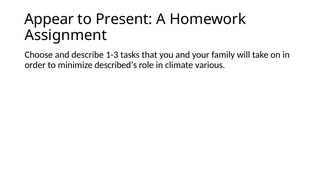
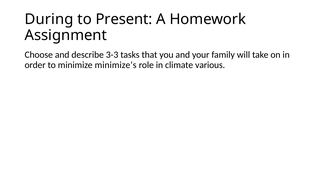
Appear: Appear -> During (49, 19)
1-3: 1-3 -> 3-3 (112, 55)
described’s: described’s -> minimize’s (116, 65)
